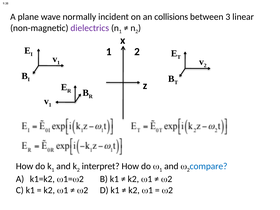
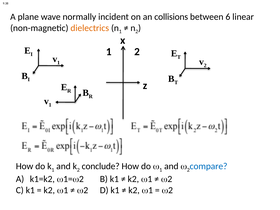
3: 3 -> 6 (228, 17)
dielectrics colour: purple -> orange (90, 28)
interpret: interpret -> conclude (101, 166)
